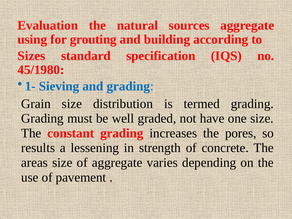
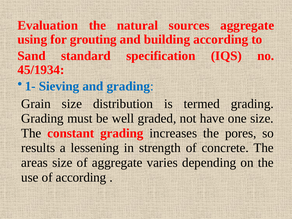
Sizes: Sizes -> Sand (32, 56)
45/1980: 45/1980 -> 45/1934 (41, 70)
of pavement: pavement -> according (81, 177)
